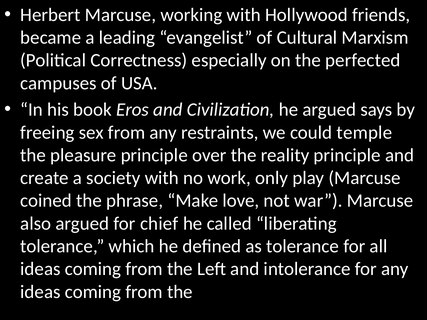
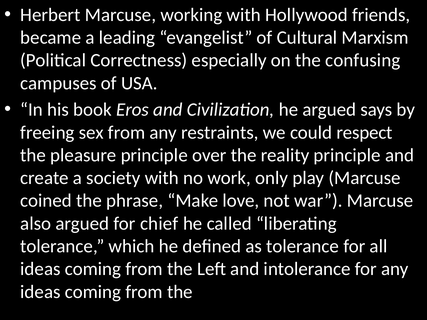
perfected: perfected -> confusing (363, 60)
temple: temple -> respect (365, 133)
